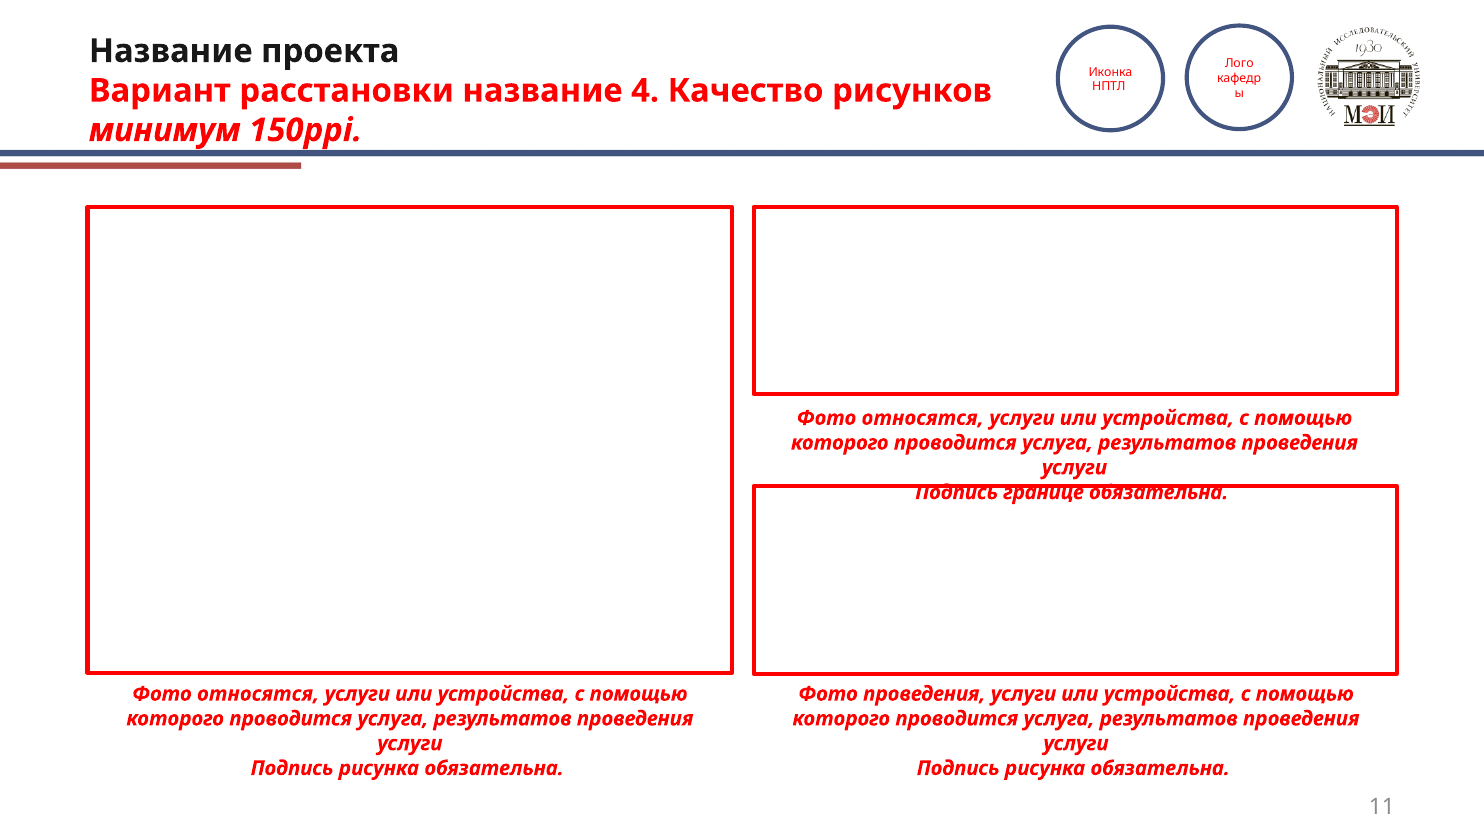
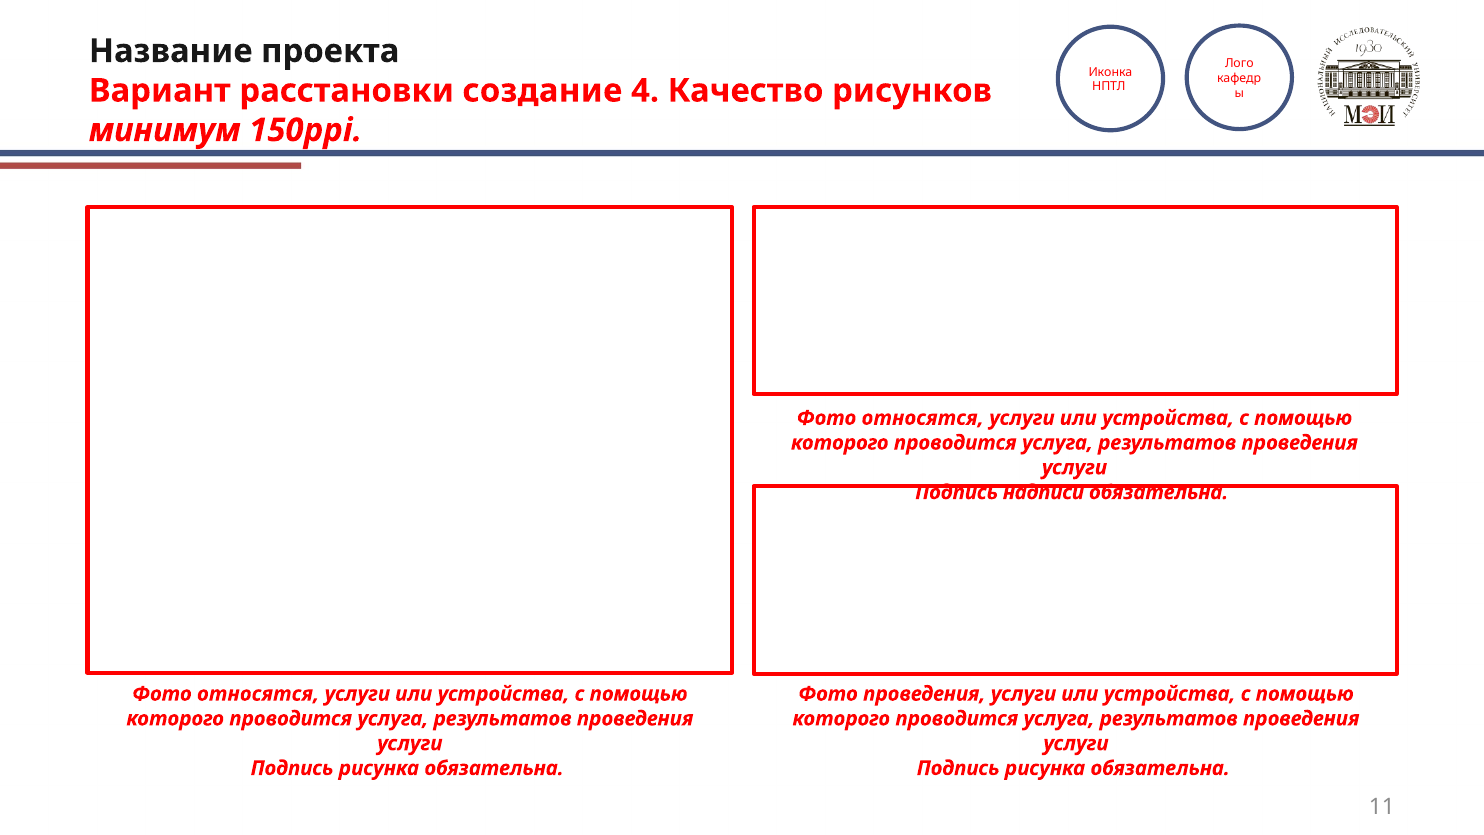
расстановки название: название -> создание (542, 91)
границе: границе -> надписи (1043, 492)
